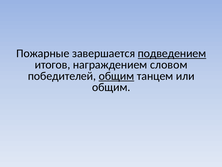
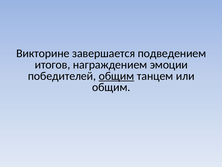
Пожарные: Пожарные -> Викторине (43, 53)
подведением underline: present -> none (172, 53)
словом: словом -> эмоции (169, 65)
